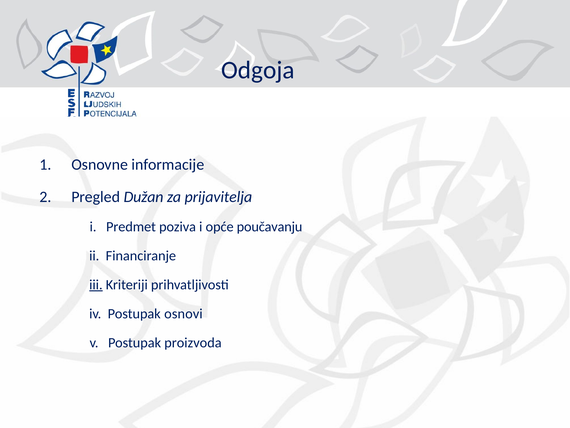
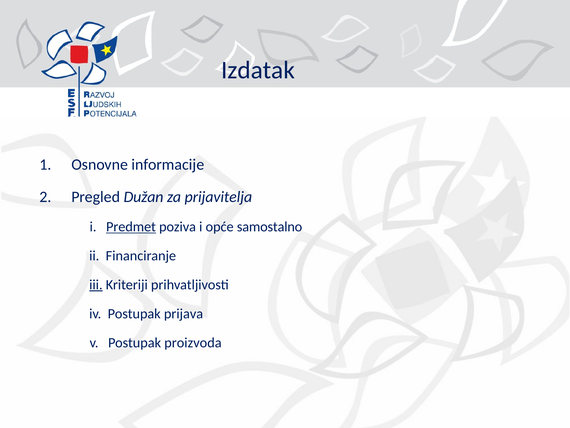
Odgoja: Odgoja -> Izdatak (258, 70)
Predmet underline: none -> present (131, 227)
poučavanju: poučavanju -> samostalno (270, 227)
osnovi: osnovi -> prijava (184, 313)
